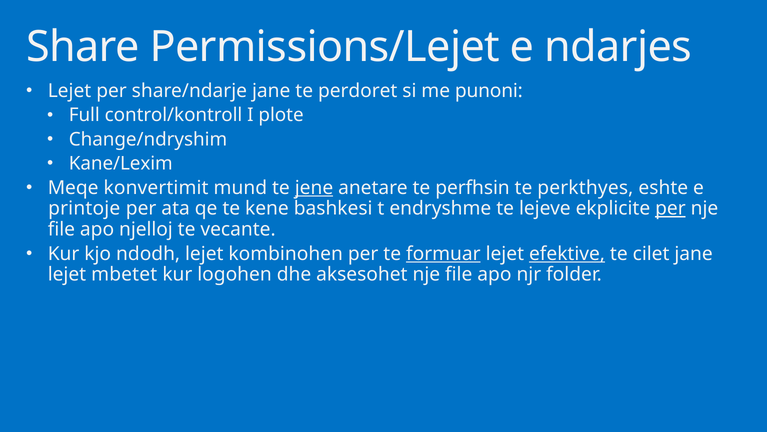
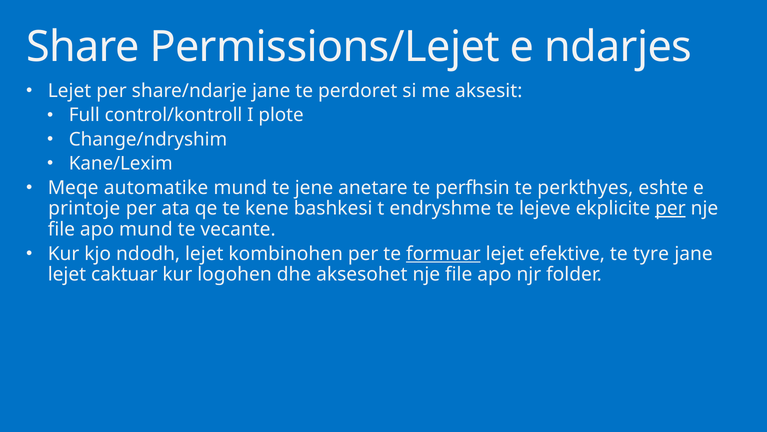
punoni: punoni -> aksesit (489, 91)
konvertimit: konvertimit -> automatike (156, 188)
jene underline: present -> none (314, 188)
apo njelloj: njelloj -> mund (146, 229)
efektive underline: present -> none (567, 253)
cilet: cilet -> tyre (651, 253)
mbetet: mbetet -> caktuar (124, 274)
